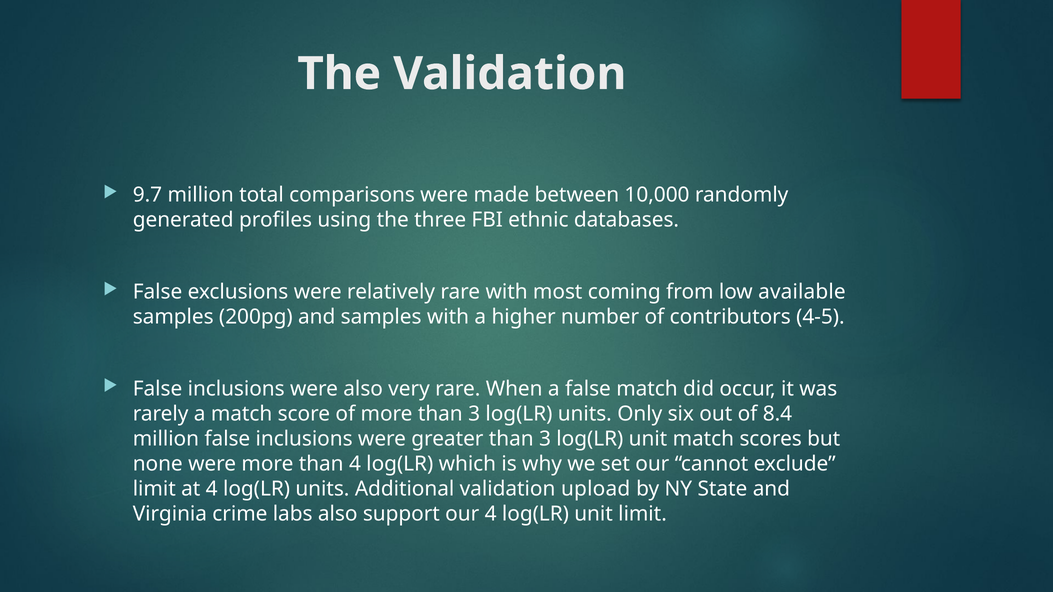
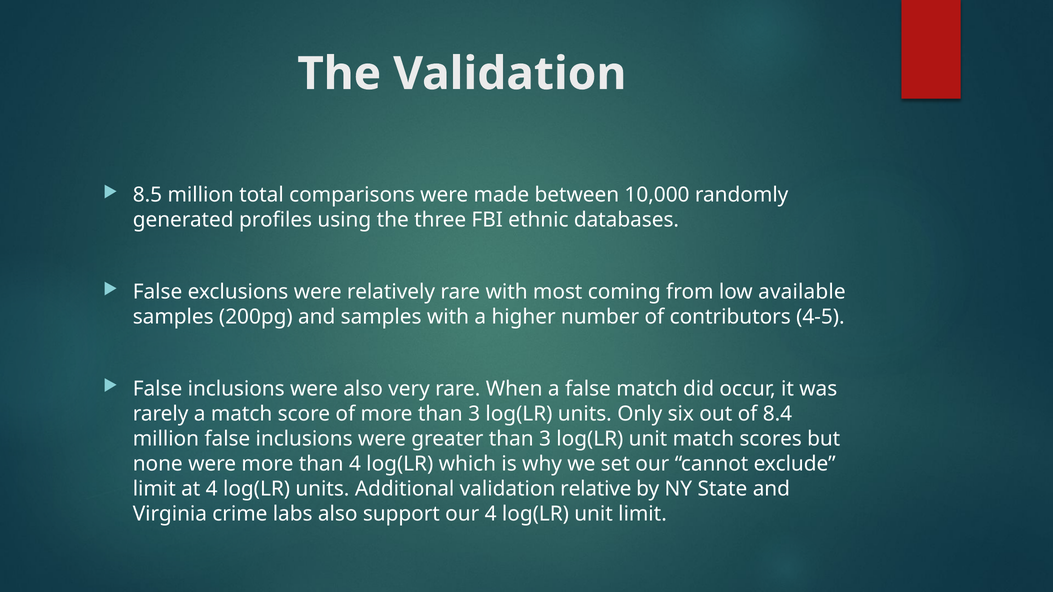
9.7: 9.7 -> 8.5 (147, 195)
upload: upload -> relative (596, 489)
